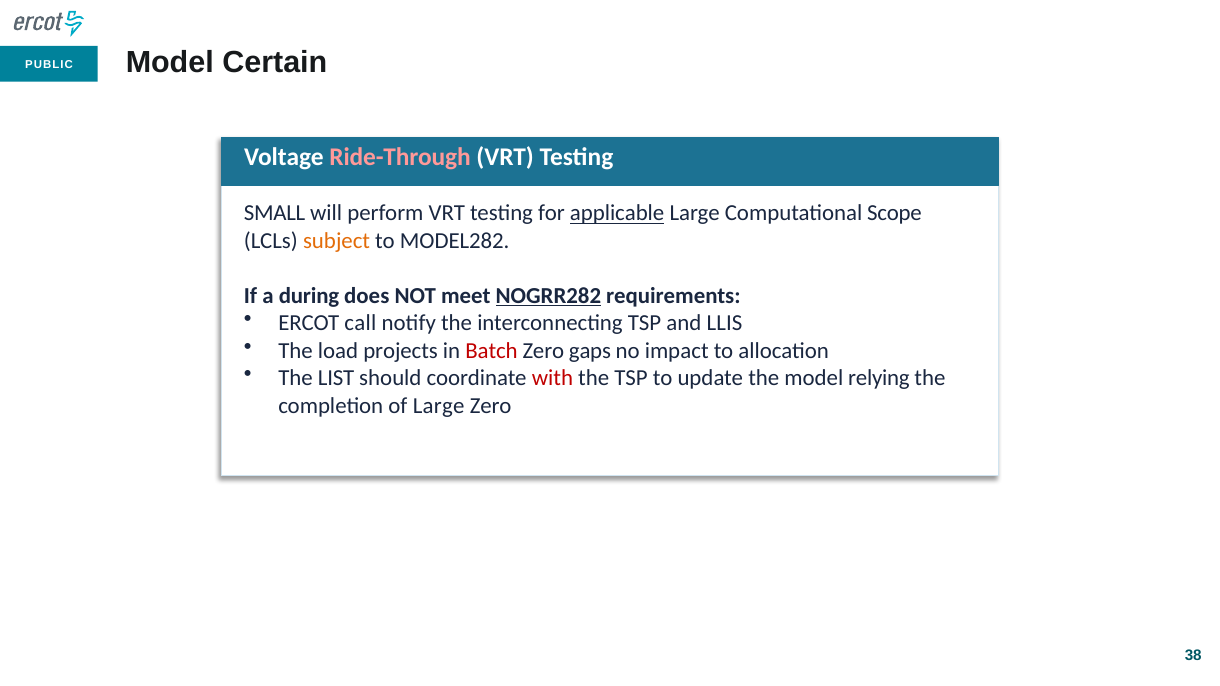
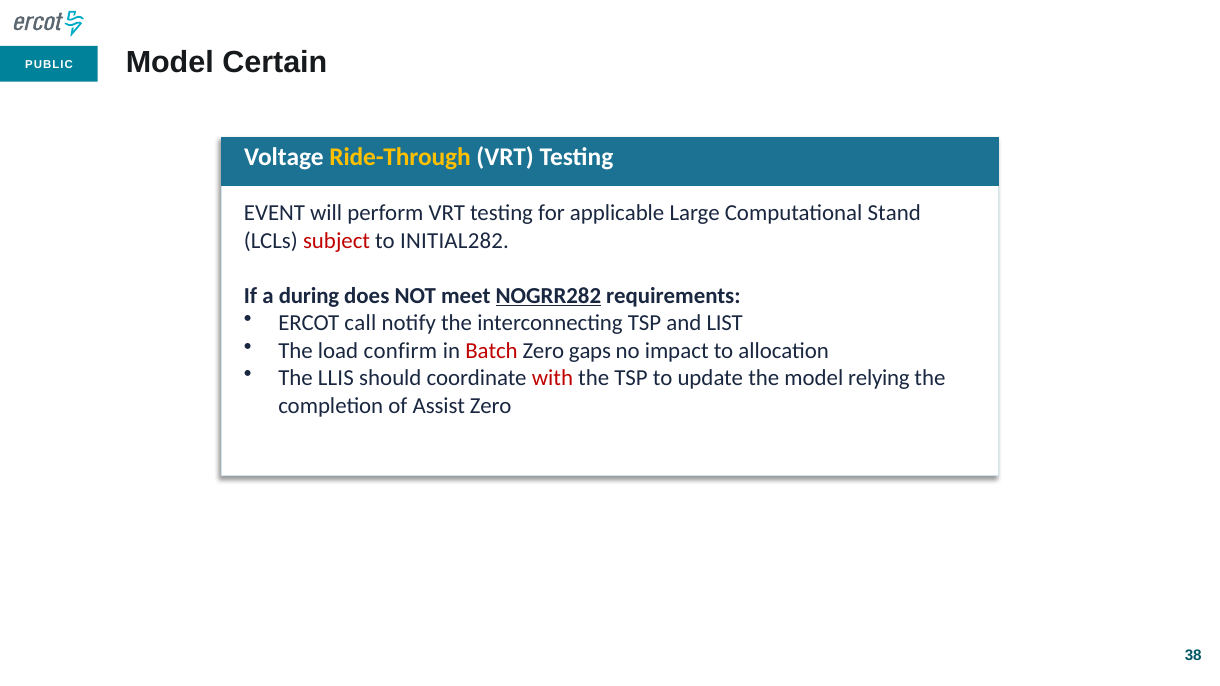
Ride-Through colour: pink -> yellow (400, 157)
SMALL: SMALL -> EVENT (274, 213)
applicable underline: present -> none (617, 213)
Scope: Scope -> Stand (894, 213)
subject colour: orange -> red (337, 241)
MODEL282: MODEL282 -> INITIAL282 (455, 241)
LLIS: LLIS -> LIST (725, 323)
projects: projects -> confirm (400, 351)
LIST: LIST -> LLIS (336, 378)
of Large: Large -> Assist (439, 406)
